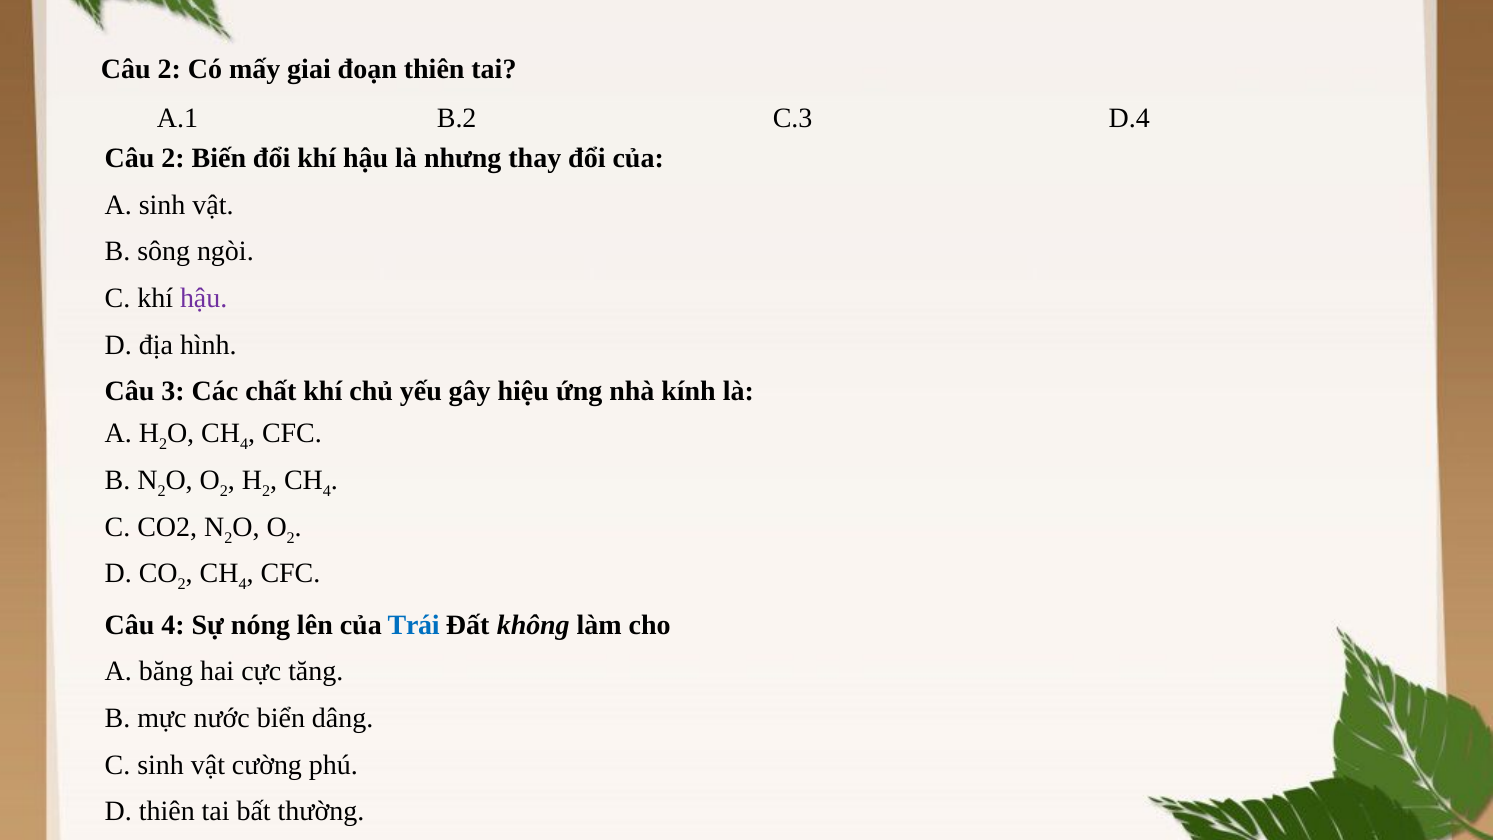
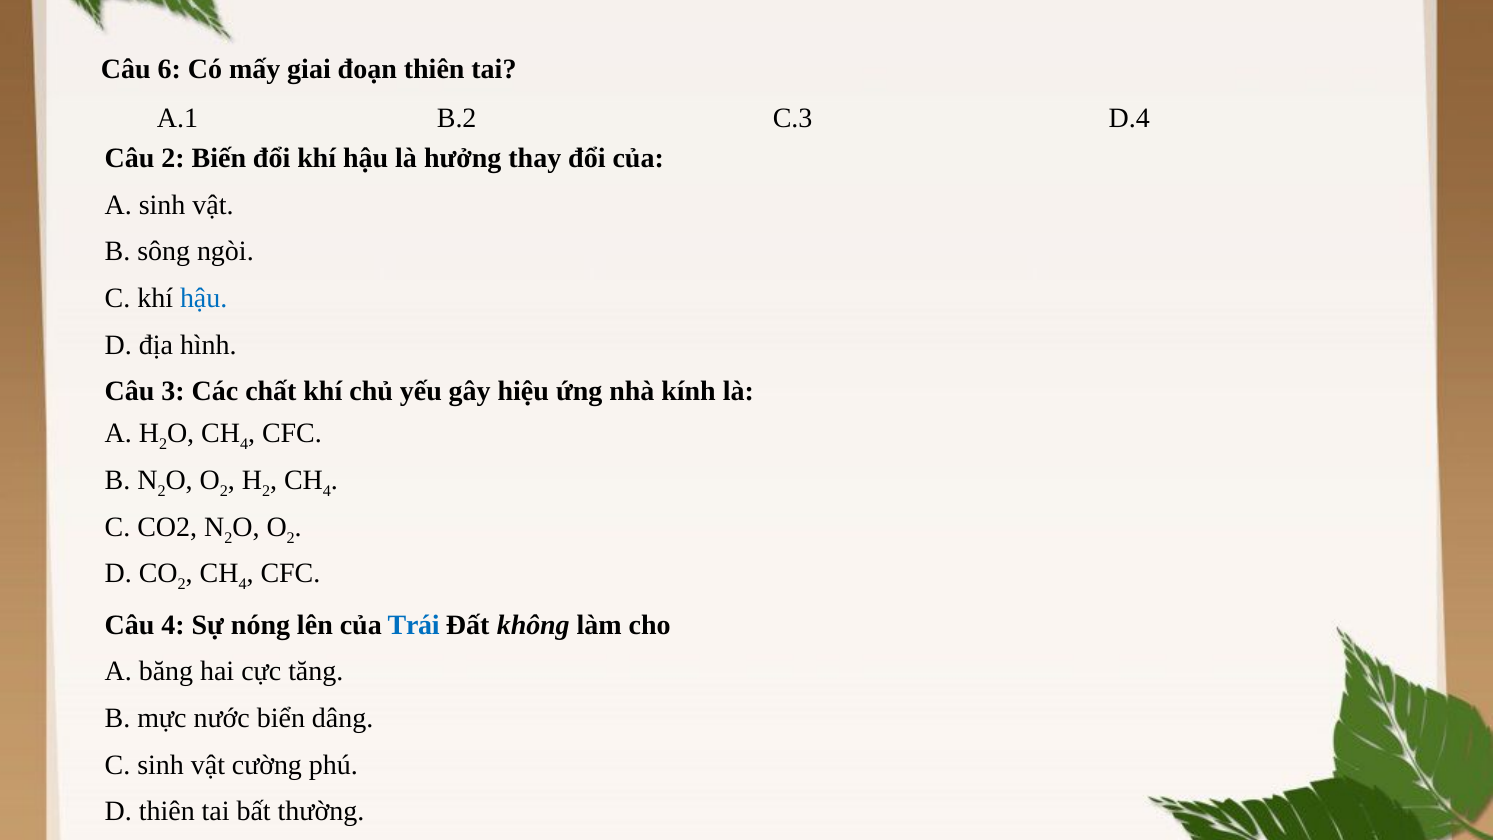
2: 2 -> 6 (169, 70)
nhưng: nhưng -> hưởng (463, 158)
hậu colour: purple -> blue (204, 298)
